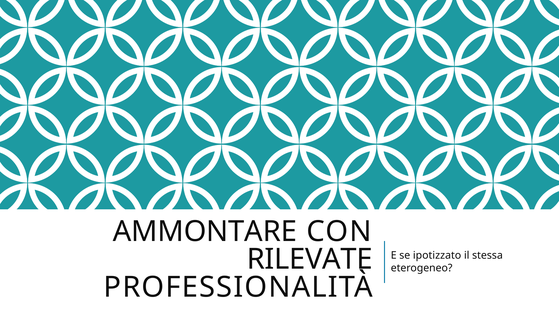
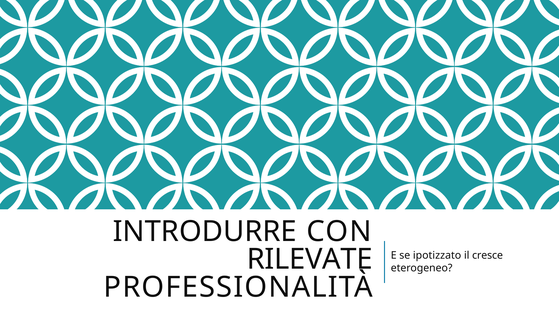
AMMONTARE: AMMONTARE -> INTRODURRE (205, 232)
stessa: stessa -> cresce (488, 256)
